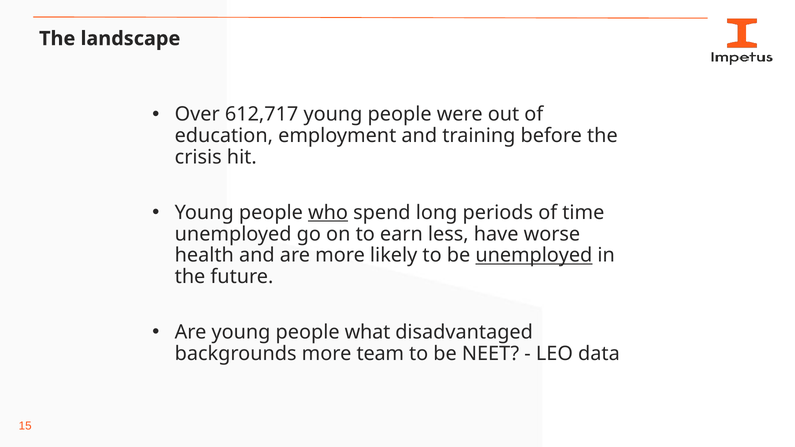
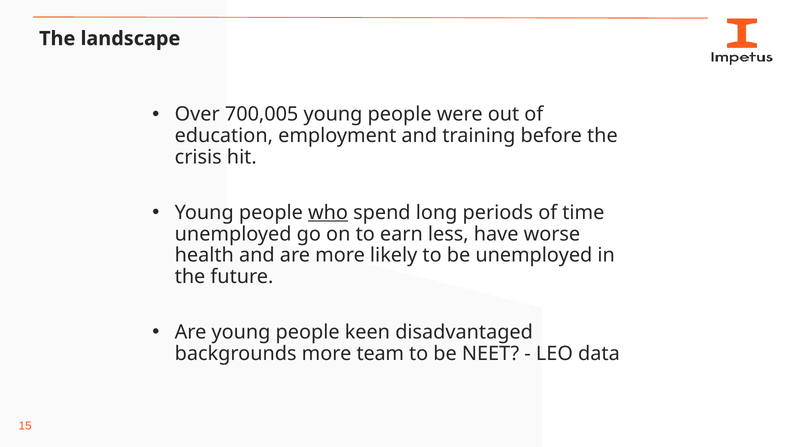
612,717: 612,717 -> 700,005 (262, 114)
unemployed underline: present -> none (534, 256)
what: what -> keen (367, 332)
